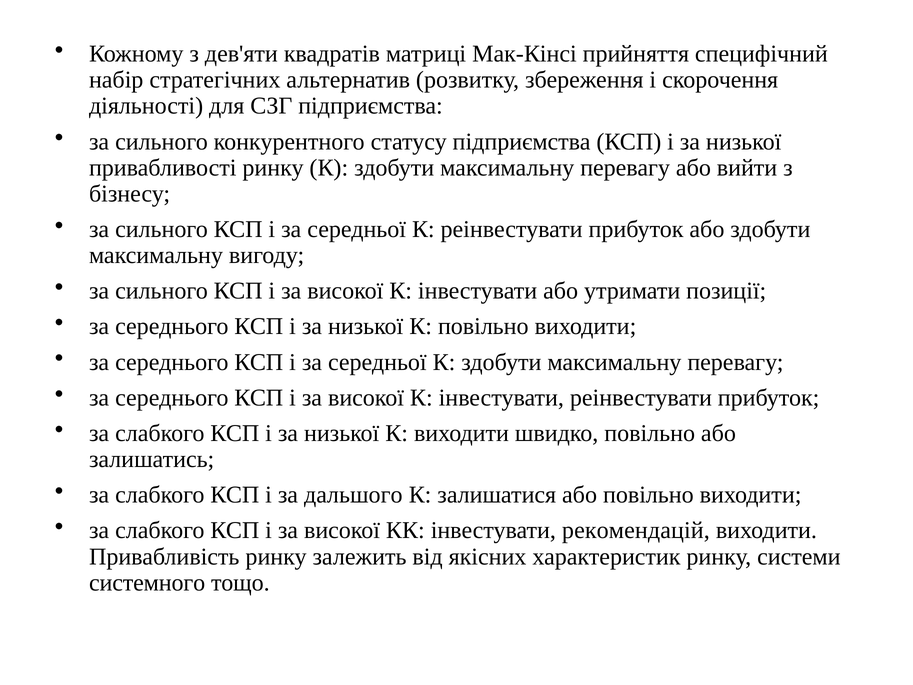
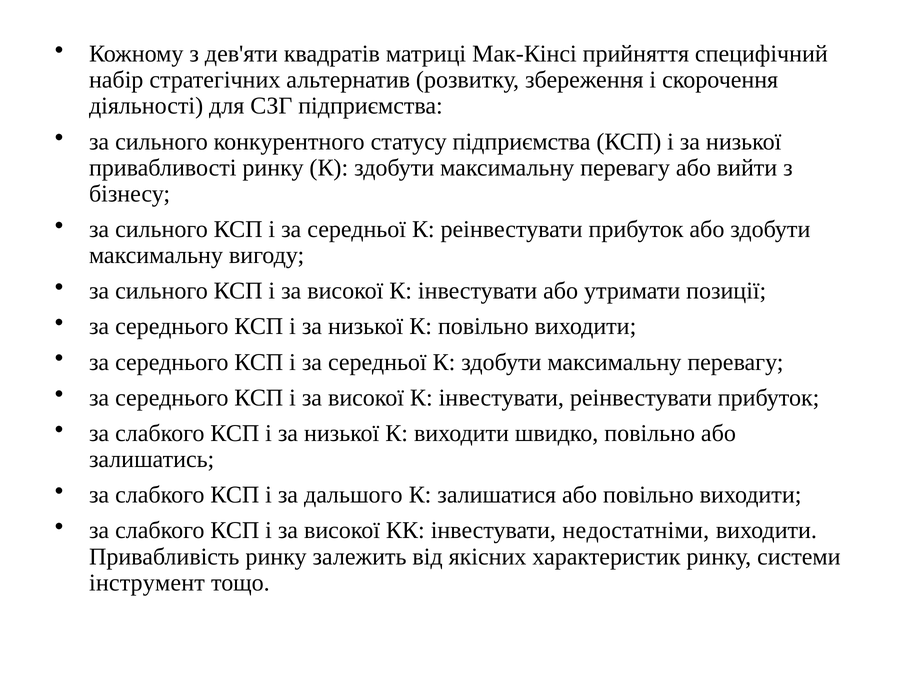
рекомендацій: рекомендацій -> недостатніми (636, 530)
системного: системного -> інструмент (147, 582)
